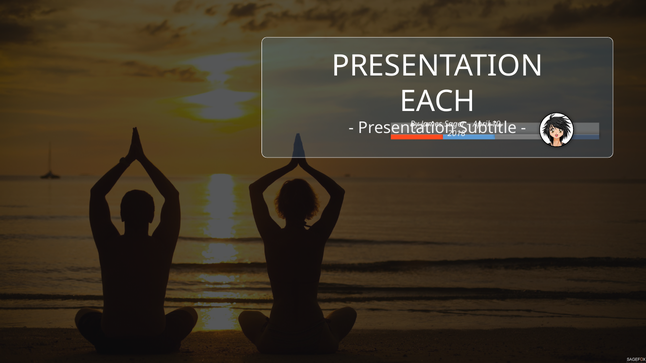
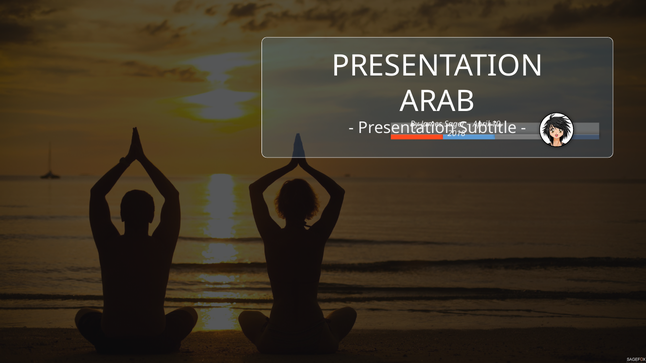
EACH: EACH -> ARAB (437, 102)
